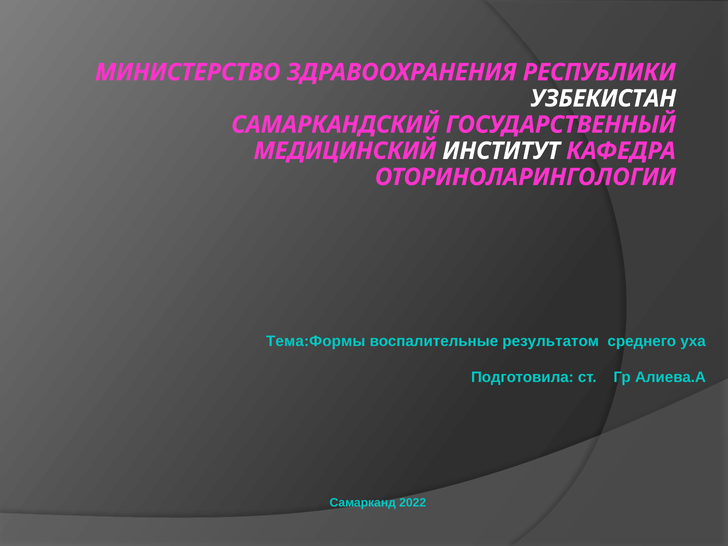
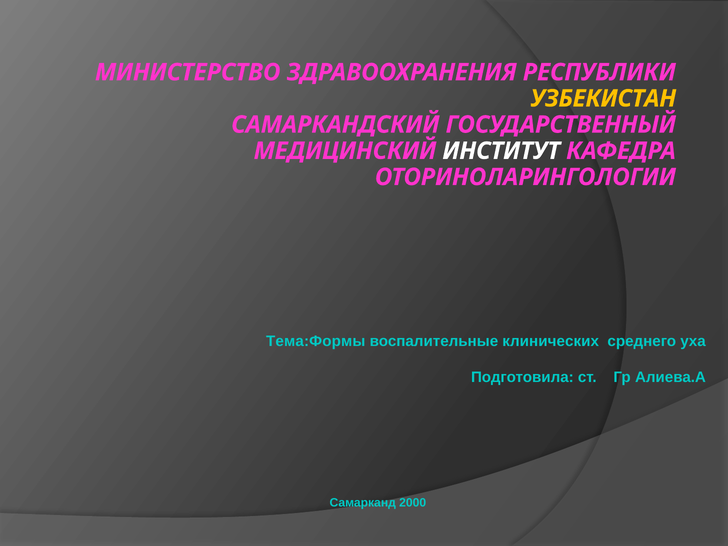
УЗБЕКИСТАН colour: white -> yellow (603, 98)
результатом: результатом -> клинических (551, 341)
2022: 2022 -> 2000 (413, 503)
